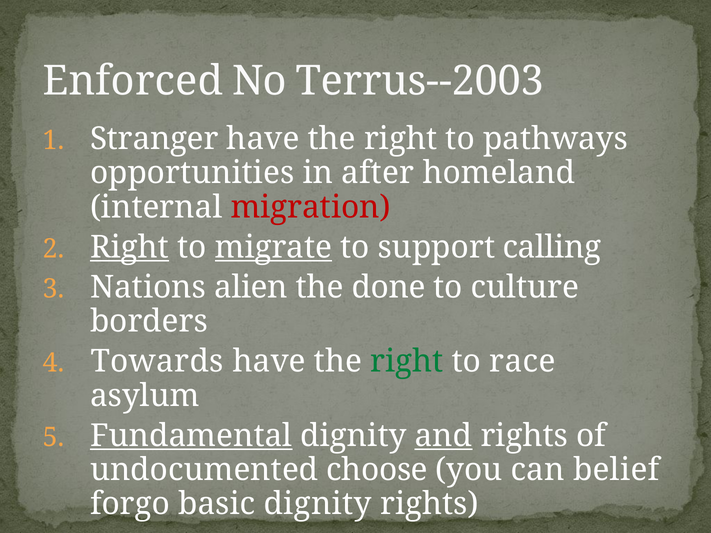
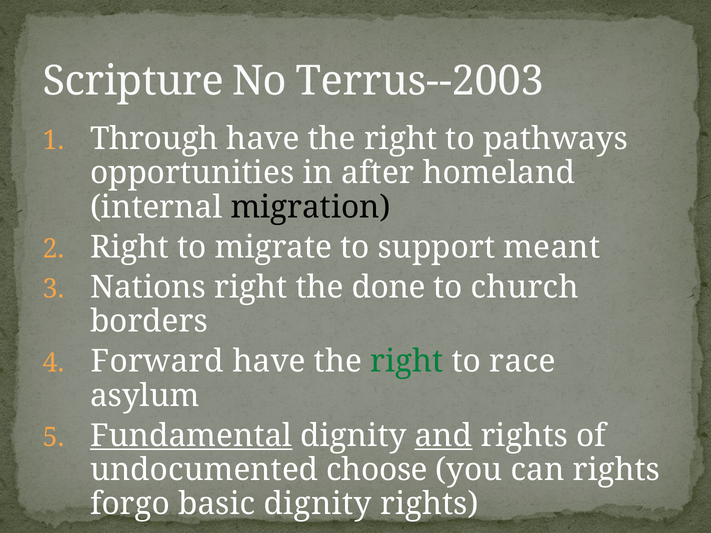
Enforced: Enforced -> Scripture (133, 81)
Stranger: Stranger -> Through (154, 139)
migration colour: red -> black (311, 207)
Right underline: present -> none (130, 247)
migrate underline: present -> none (273, 247)
calling: calling -> meant (552, 247)
Nations alien: alien -> right (251, 287)
culture: culture -> church (525, 287)
Towards: Towards -> Forward (157, 362)
can belief: belief -> rights (616, 470)
